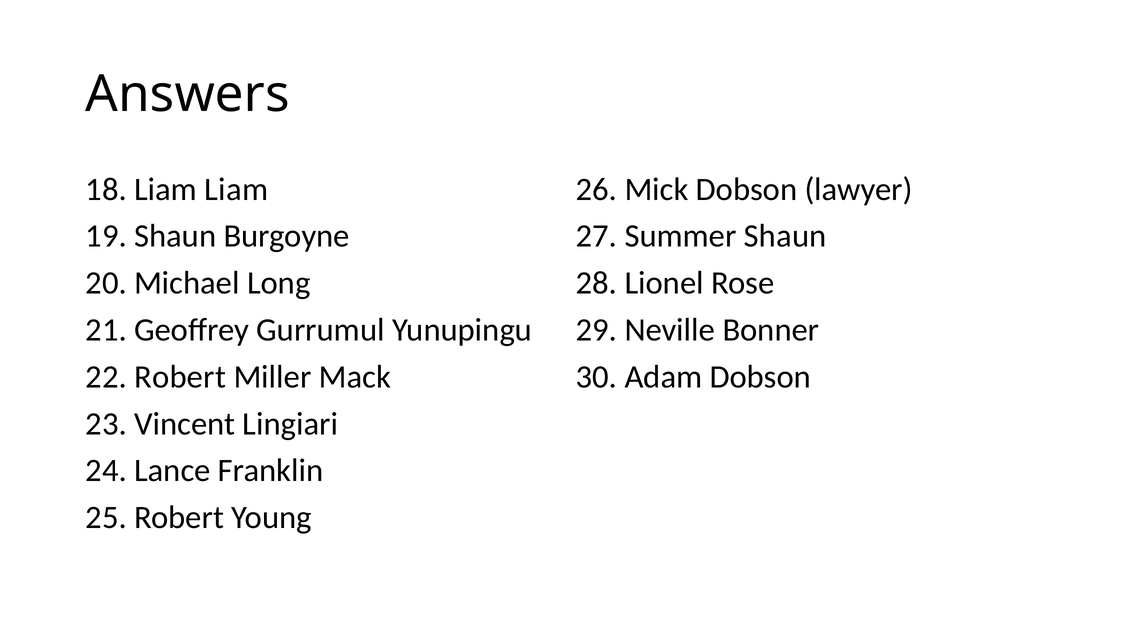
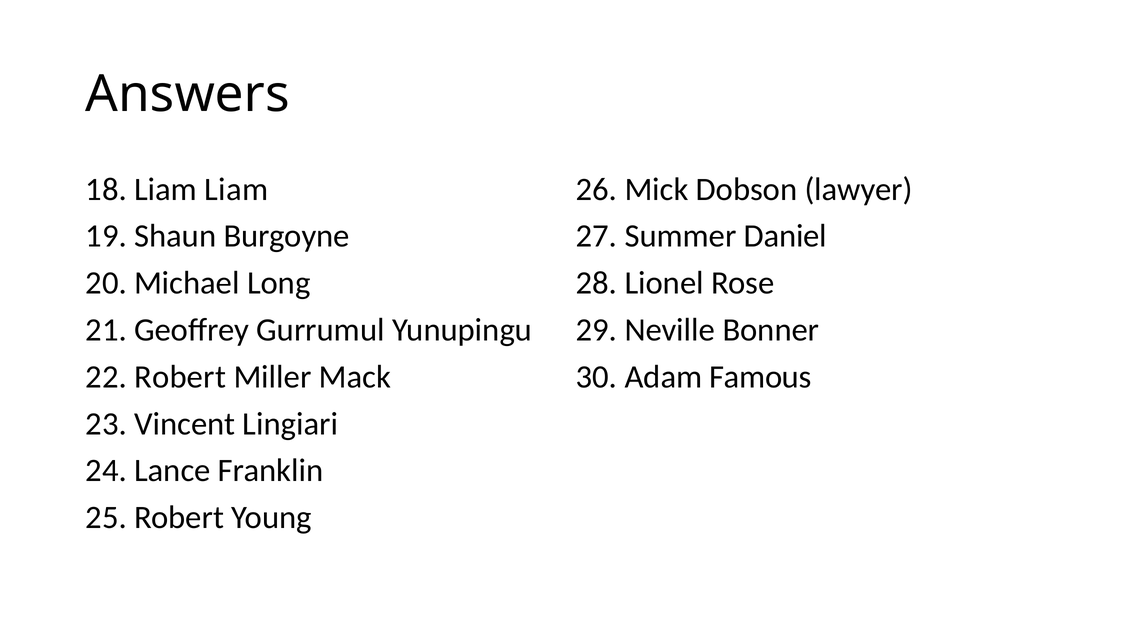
Summer Shaun: Shaun -> Daniel (785, 236)
Adam Dobson: Dobson -> Famous (760, 377)
